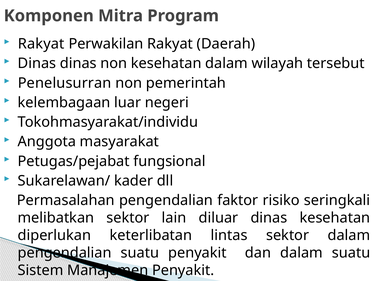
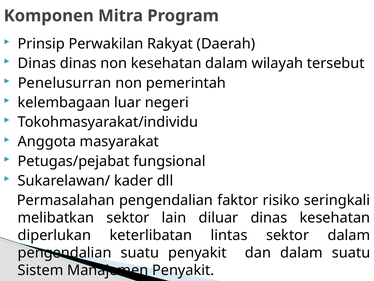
Rakyat: Rakyat -> Prinsip (41, 44)
